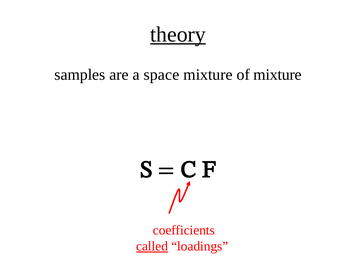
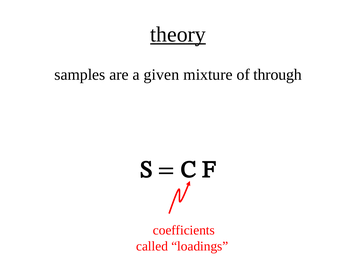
space: space -> given (161, 75)
of mixture: mixture -> through (278, 75)
called underline: present -> none (152, 246)
